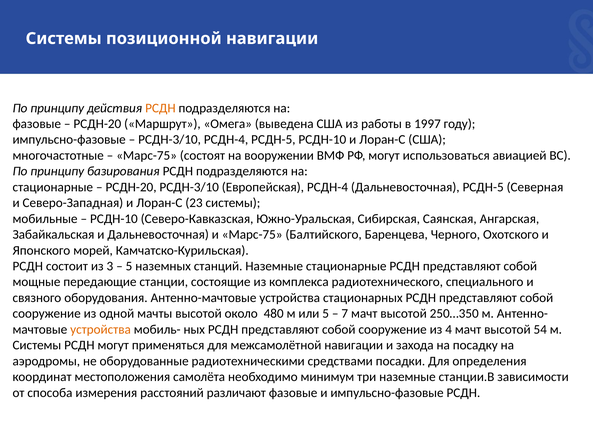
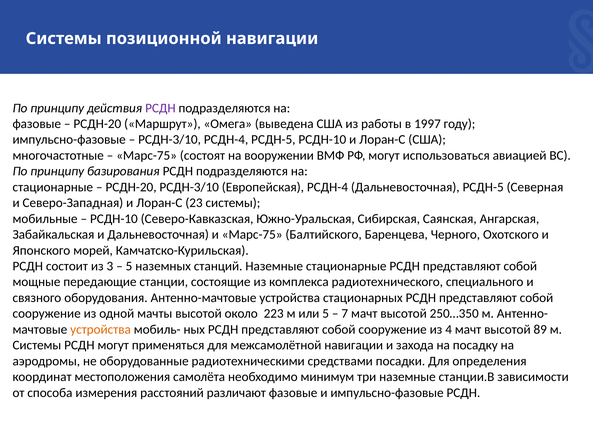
РСДН colour: orange -> purple (160, 108)
480: 480 -> 223 (274, 313)
54: 54 -> 89 (540, 329)
